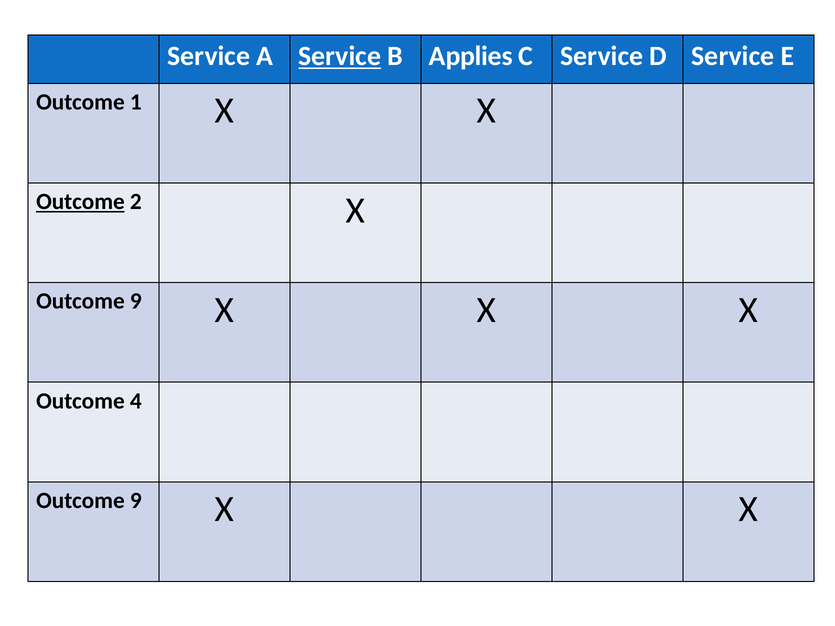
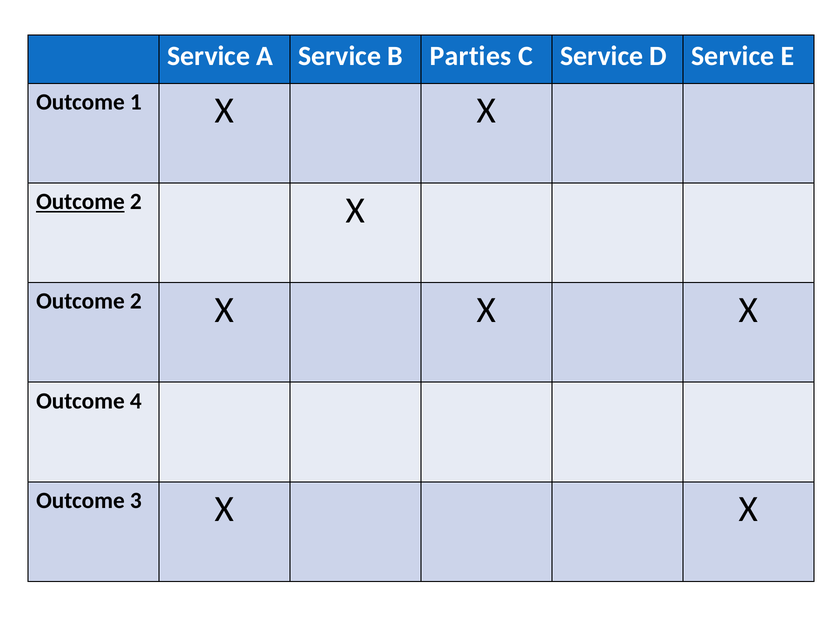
Service underline: present -> none (340, 56)
Applies: Applies -> Parties (471, 56)
9: 9 -> 2 (136, 301)
9: 9 -> 3 (136, 501)
